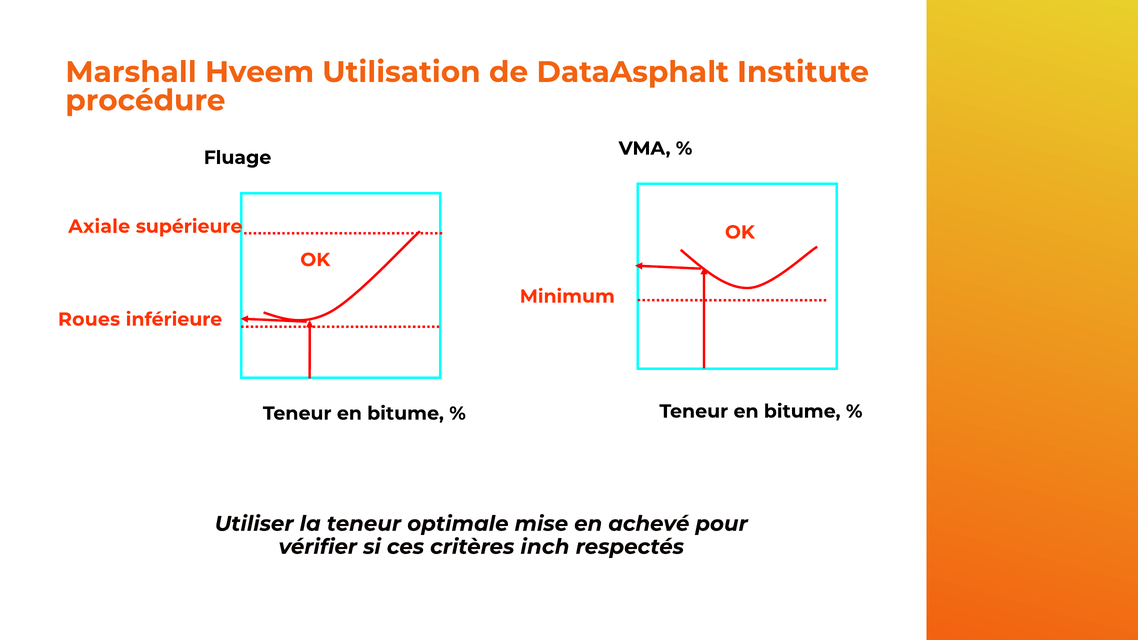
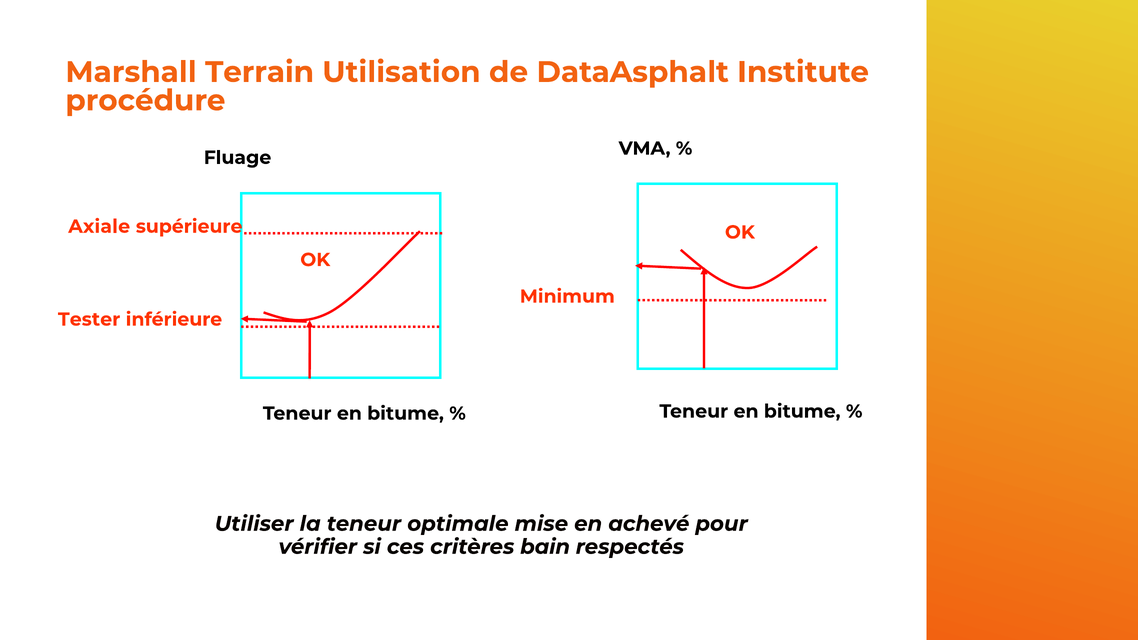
Hveem: Hveem -> Terrain (260, 72)
Roues: Roues -> Tester (89, 319)
inch: inch -> bain (545, 547)
